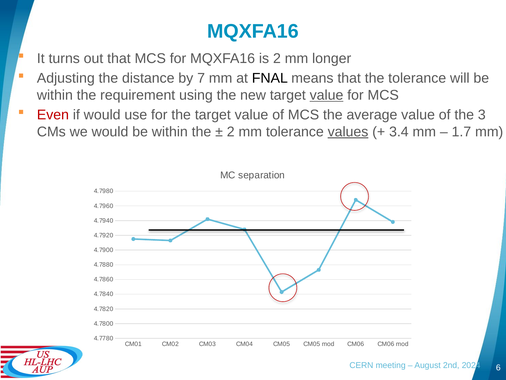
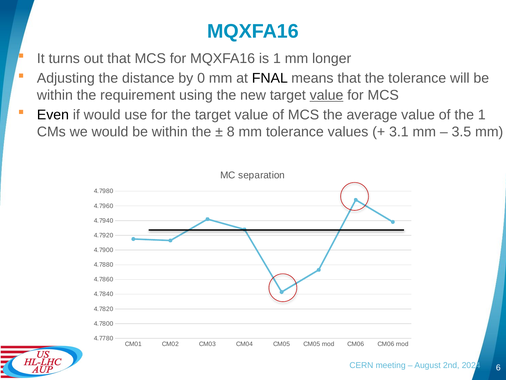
is 2: 2 -> 1 (277, 59)
7: 7 -> 0 (201, 78)
Even colour: red -> black (53, 115)
the 3: 3 -> 1 (482, 115)
2: 2 -> 8 (231, 132)
values underline: present -> none (348, 132)
3.4: 3.4 -> 3.1 (399, 132)
1.7: 1.7 -> 3.5 (461, 132)
